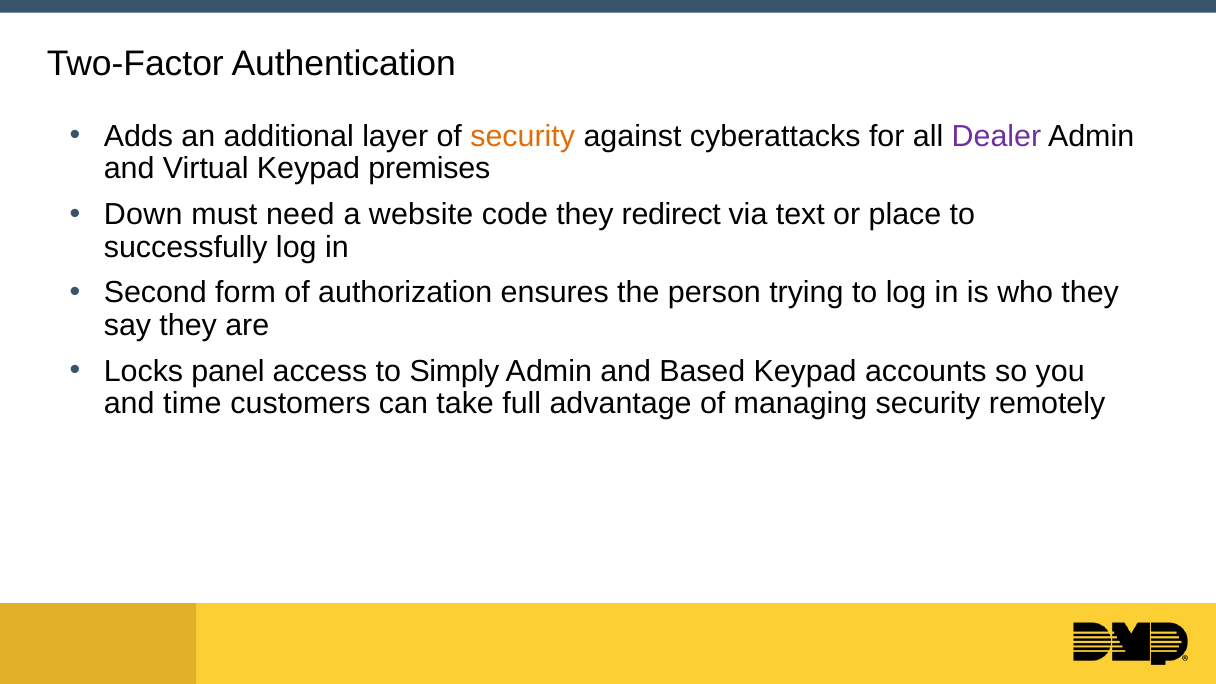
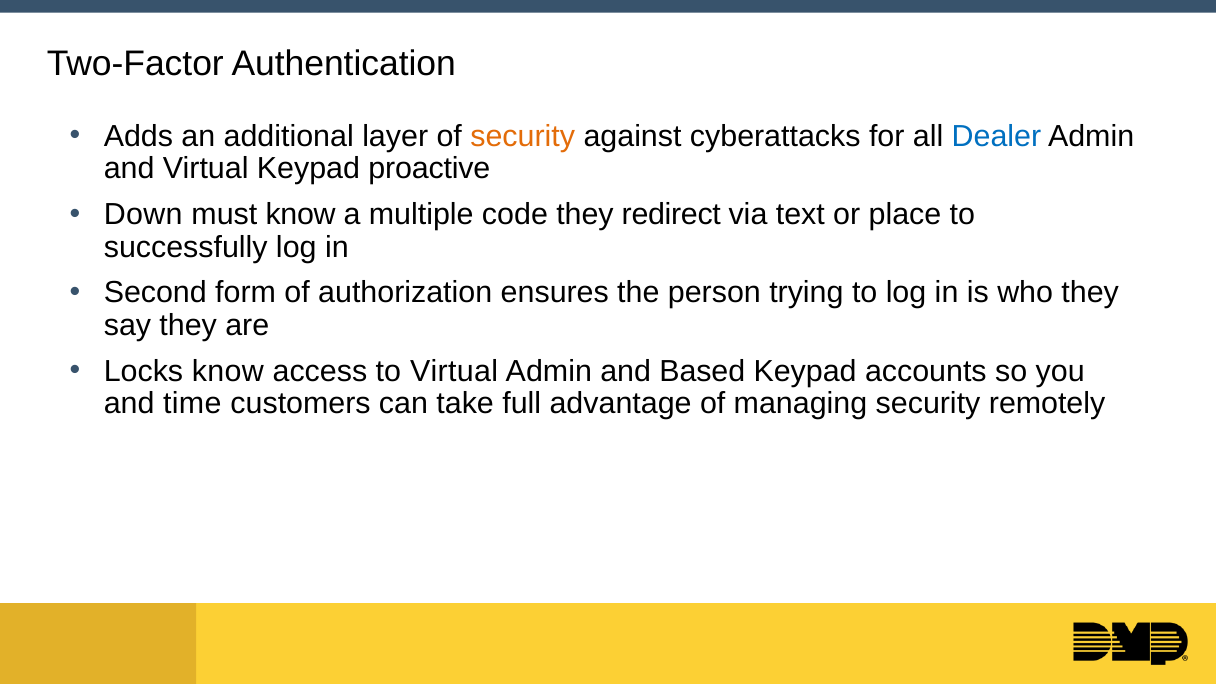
Dealer colour: purple -> blue (996, 136)
premises: premises -> proactive (429, 169)
must need: need -> know (301, 214)
website: website -> multiple (421, 214)
Locks panel: panel -> know (228, 371)
to Simply: Simply -> Virtual (454, 371)
